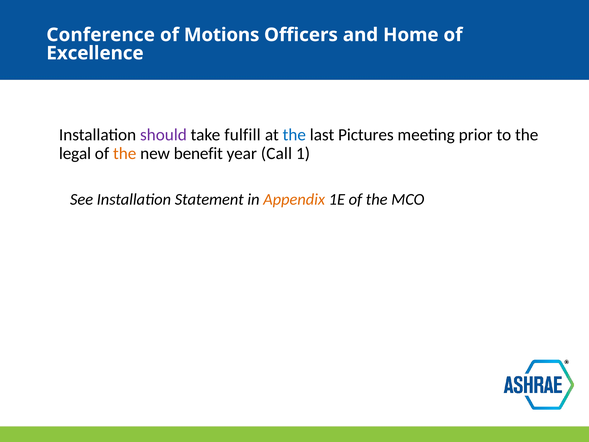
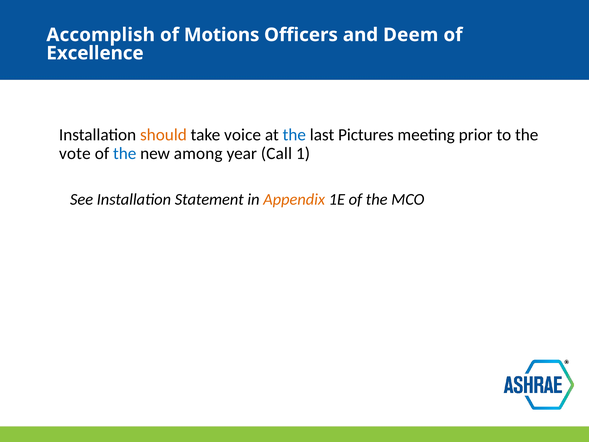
Conference: Conference -> Accomplish (101, 35)
Home: Home -> Deem (411, 35)
should colour: purple -> orange (163, 135)
fulfill: fulfill -> voice (243, 135)
legal: legal -> vote (75, 153)
the colour: orange -> blue (125, 153)
benefit: benefit -> among (198, 153)
